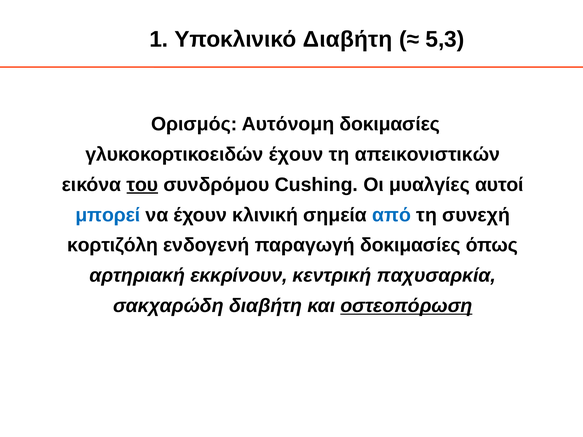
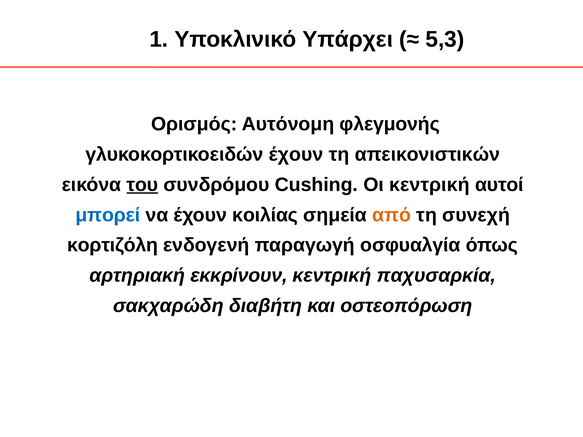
Υποκλινικό Διαβήτη: Διαβήτη -> Υπάρχει (348, 39)
Αυτόνομη δοκιμασίες: δοκιμασίες -> φλεγμονής (390, 124)
Οι μυαλγίες: μυαλγίες -> κεντρική (429, 185)
κλινική: κλινική -> κοιλίας (265, 215)
από colour: blue -> orange (392, 215)
παραγωγή δοκιμασίες: δοκιμασίες -> οσφυαλγία (410, 245)
οστεοπόρωση underline: present -> none (406, 306)
